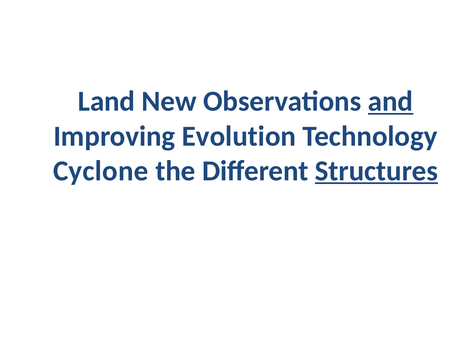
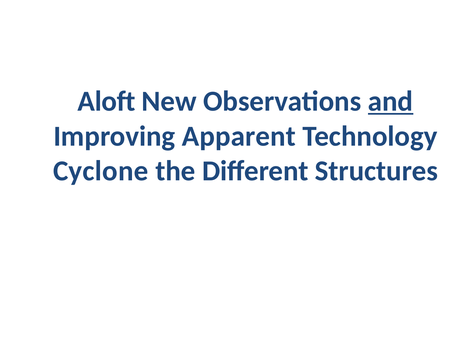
Land: Land -> Aloft (107, 101)
Evolution: Evolution -> Apparent (239, 136)
Structures underline: present -> none (376, 171)
